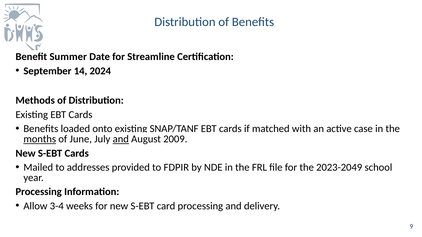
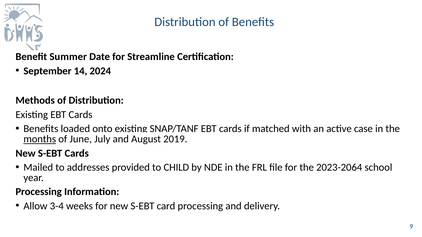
and underline: present -> none (121, 139)
2009: 2009 -> 2019 (175, 139)
FDPIR: FDPIR -> CHILD (176, 168)
2023-2049: 2023-2049 -> 2023-2064 (339, 168)
